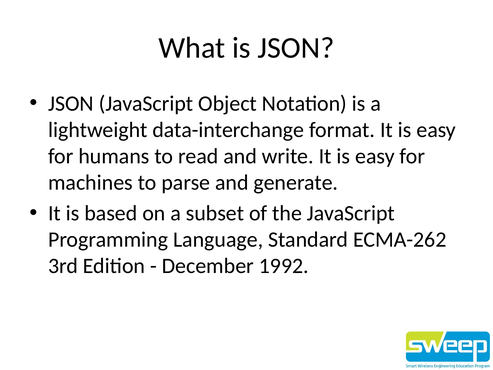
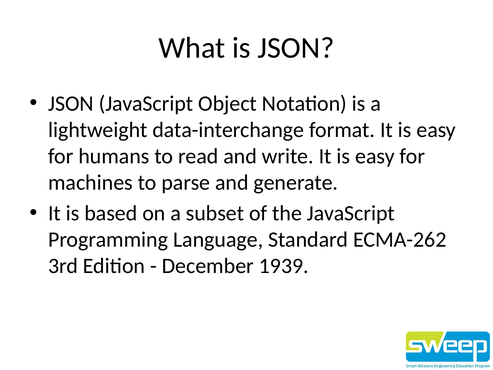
1992: 1992 -> 1939 (284, 266)
